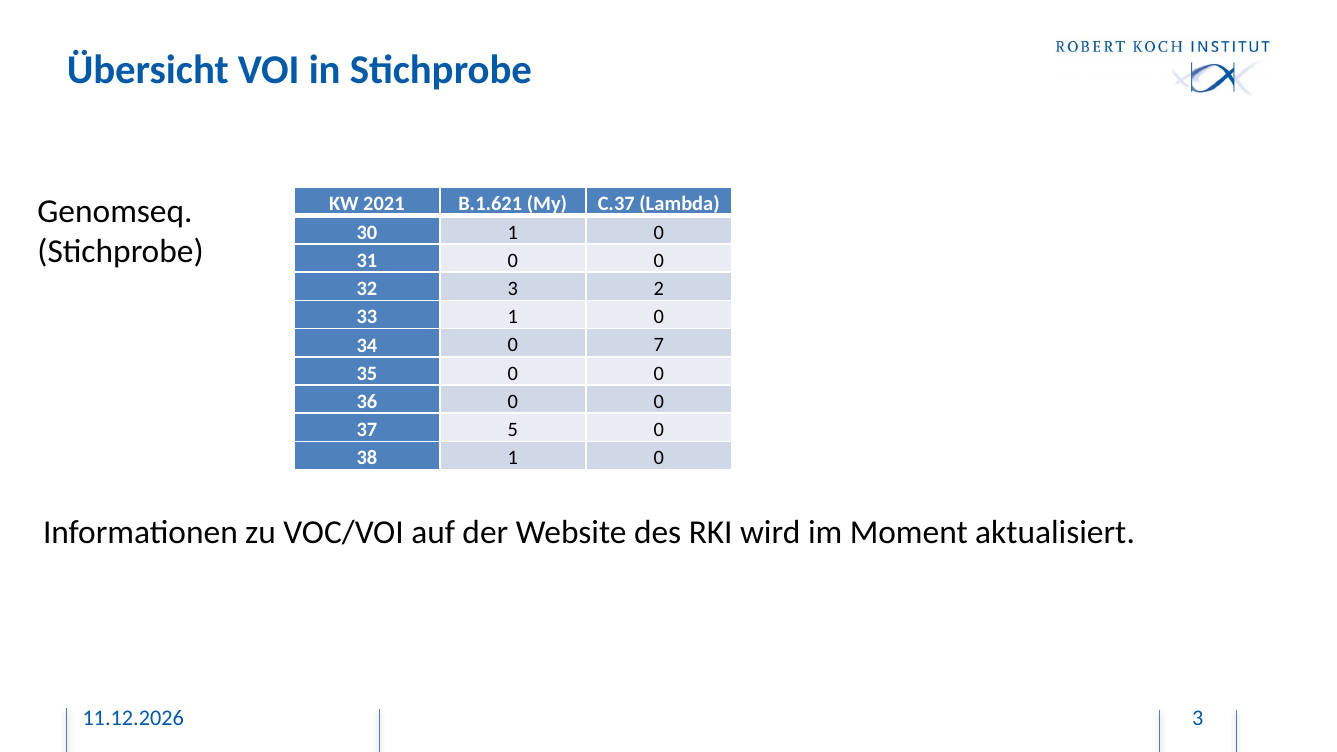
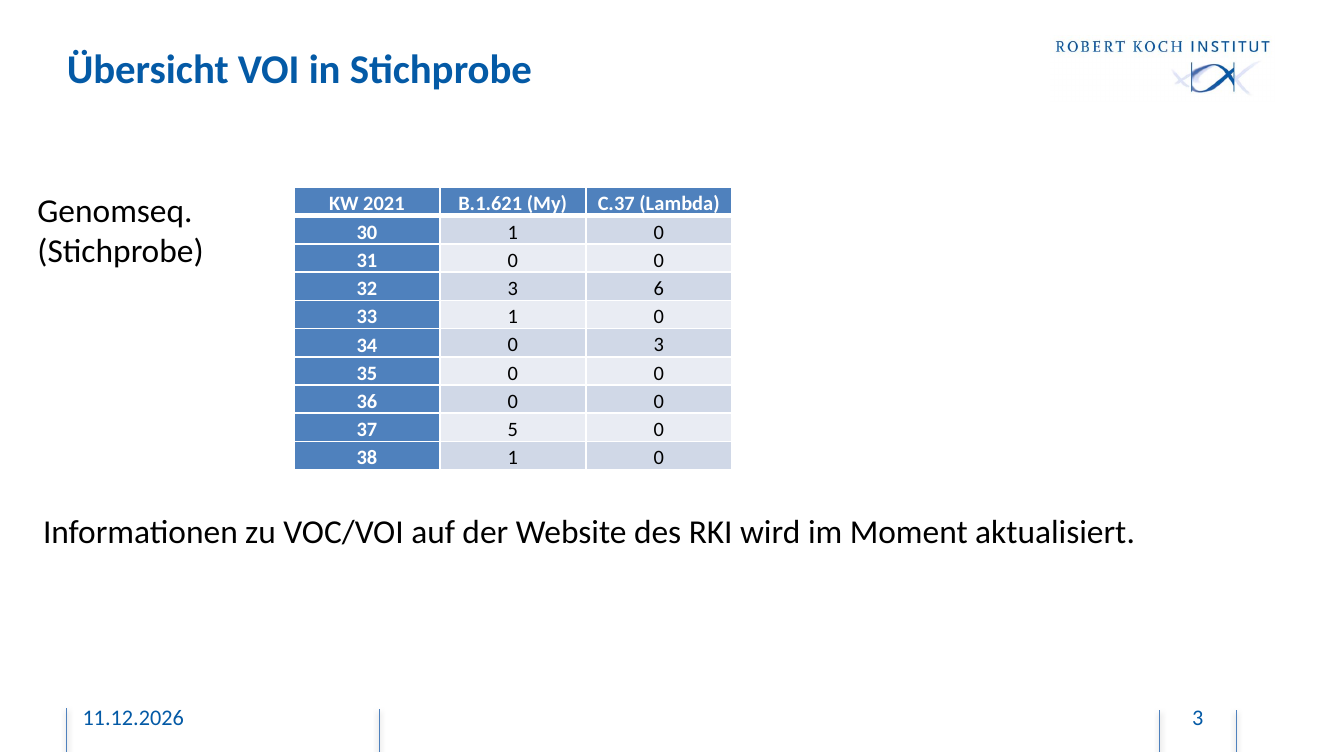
2: 2 -> 6 (659, 289)
0 7: 7 -> 3 (659, 345)
